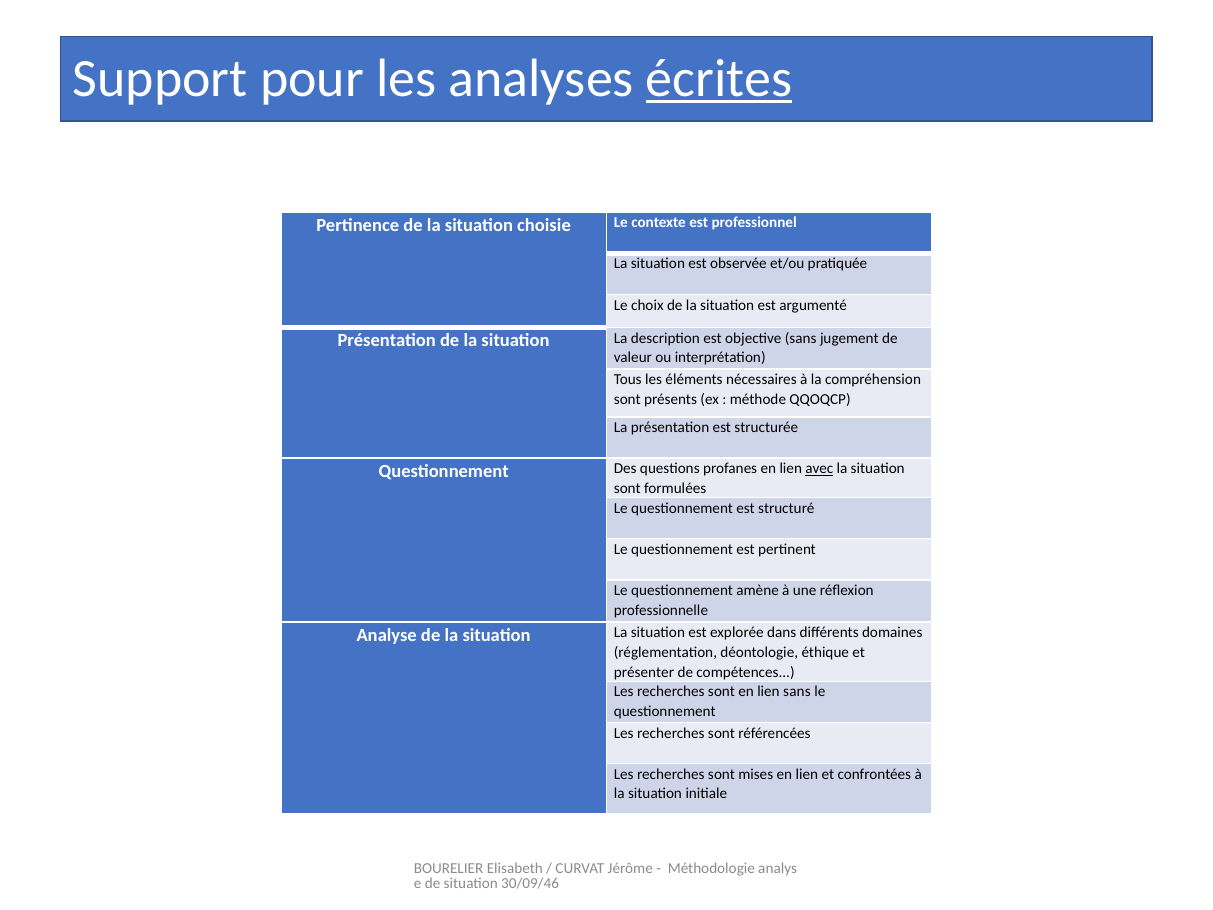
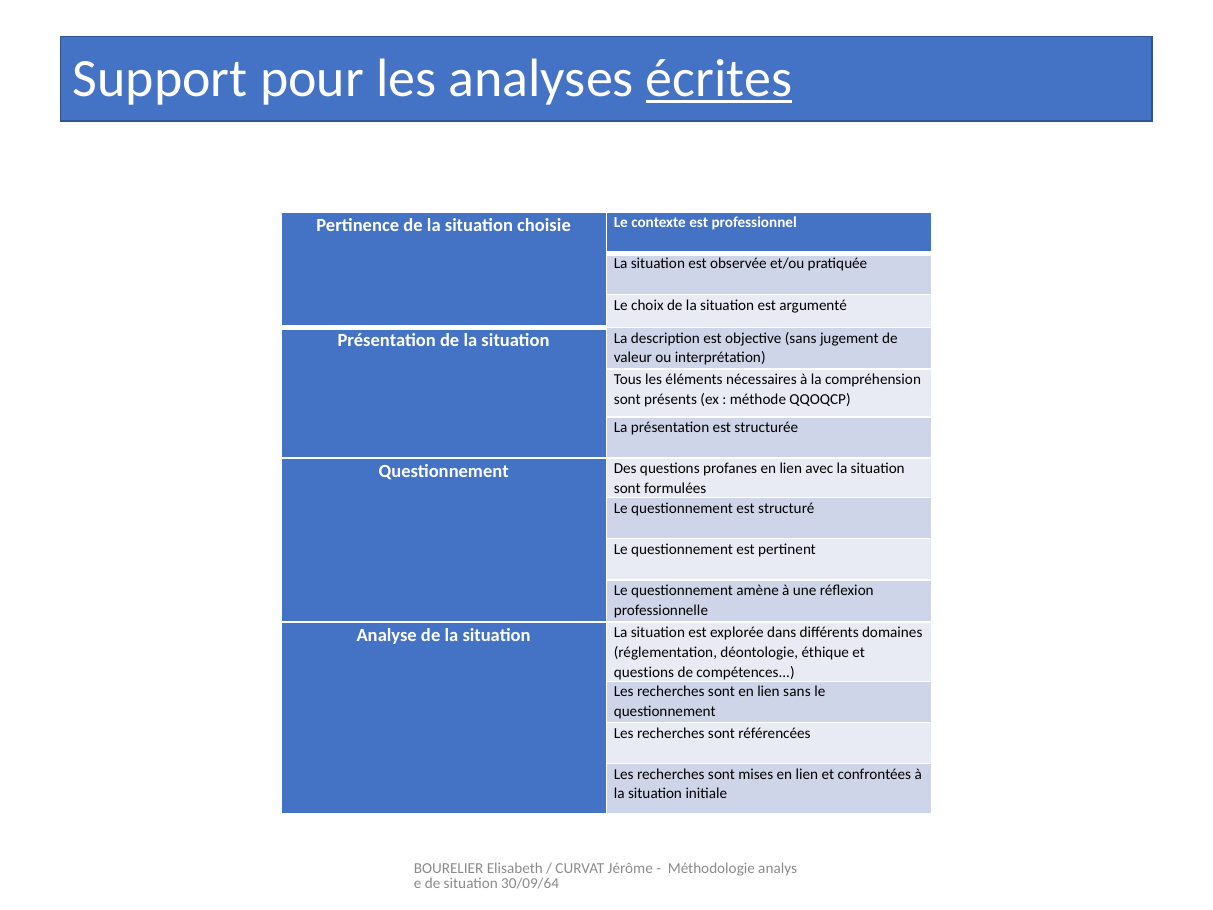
avec underline: present -> none (819, 469)
présenter: présenter -> questions (644, 672)
30/09/46: 30/09/46 -> 30/09/64 (530, 884)
